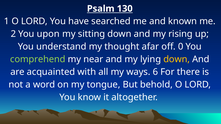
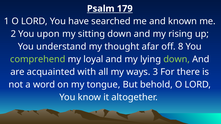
130: 130 -> 179 (125, 9)
0: 0 -> 8 (181, 47)
near: near -> loyal (93, 59)
down colour: yellow -> light green (177, 59)
6: 6 -> 3 (155, 72)
